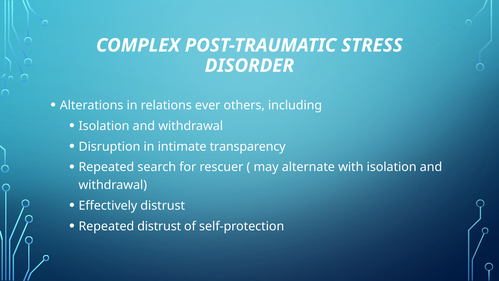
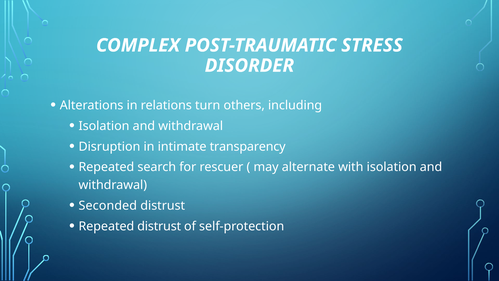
ever: ever -> turn (208, 105)
Effectively: Effectively -> Seconded (108, 205)
